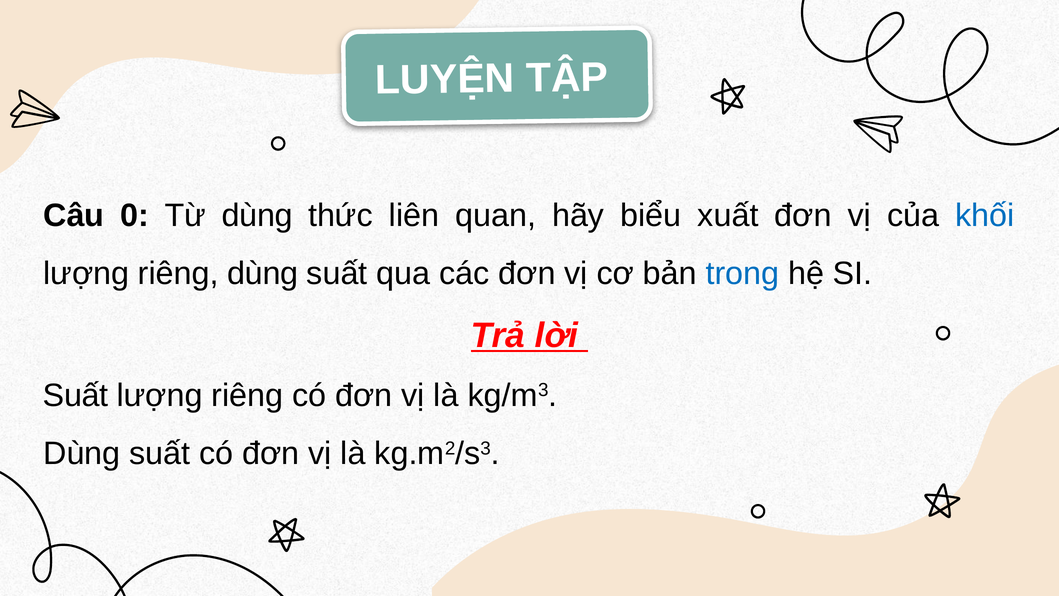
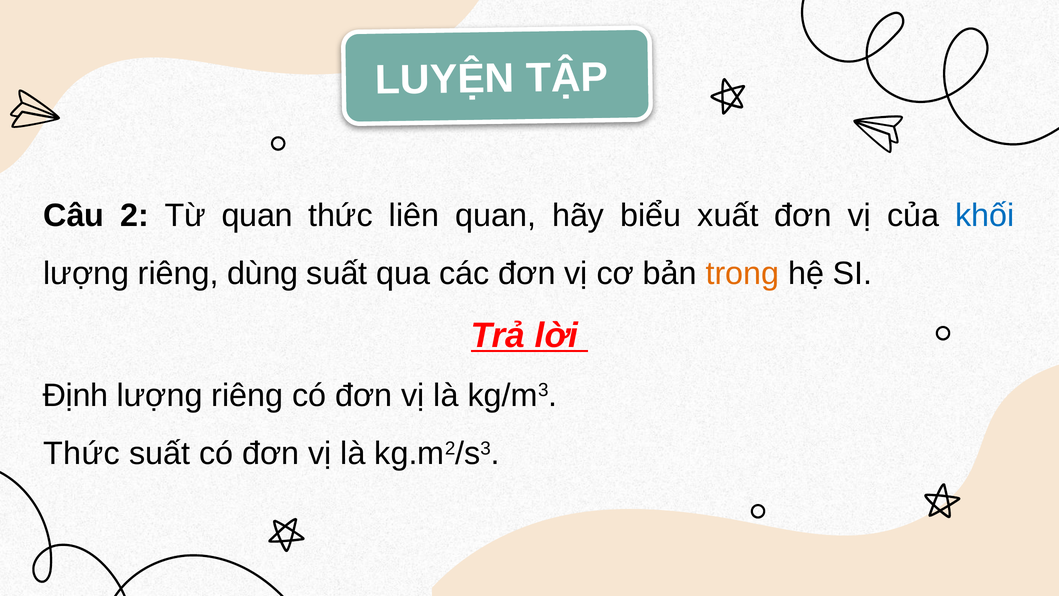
0: 0 -> 2 (135, 215)
Từ dùng: dùng -> quan (257, 215)
trong colour: blue -> orange (742, 273)
Suất: Suất -> Định (76, 395)
Dùng: Dùng -> Thức (82, 453)
